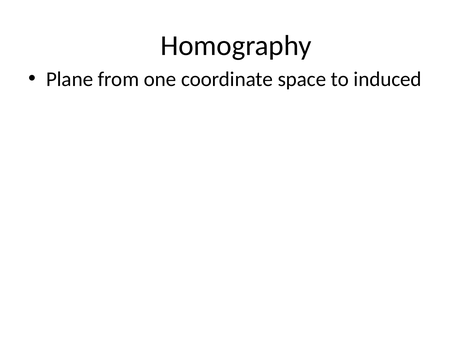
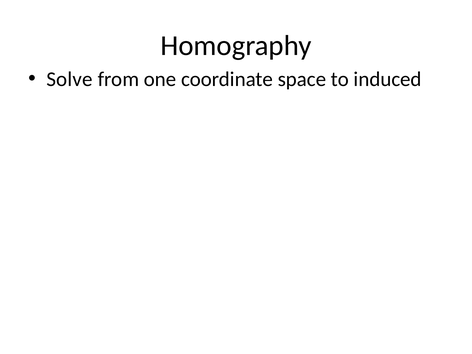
Plane: Plane -> Solve (69, 79)
